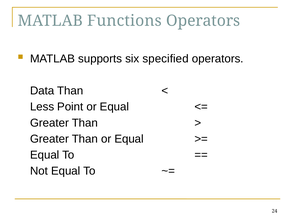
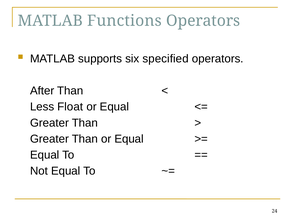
Data: Data -> After (42, 91)
Point: Point -> Float (70, 107)
